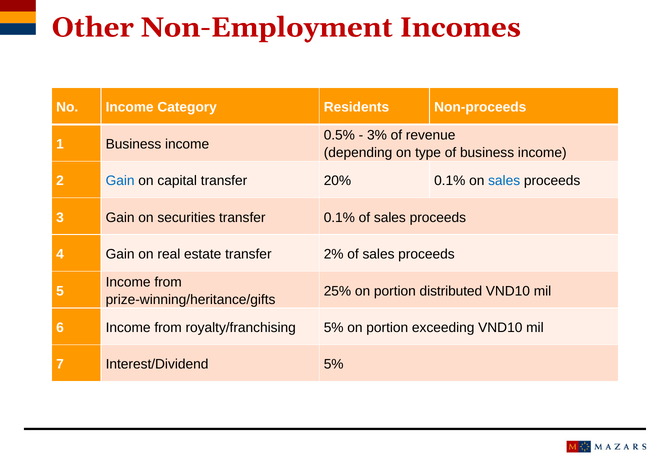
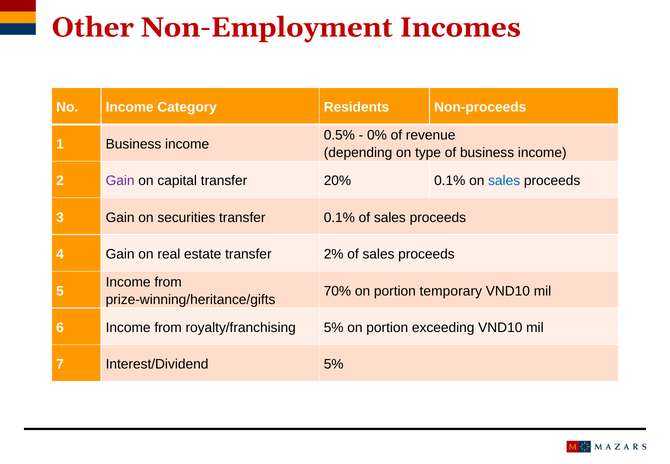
3%: 3% -> 0% (377, 135)
Gain colour: blue -> purple (120, 181)
25%: 25% -> 70% (337, 291)
distributed: distributed -> temporary (451, 291)
